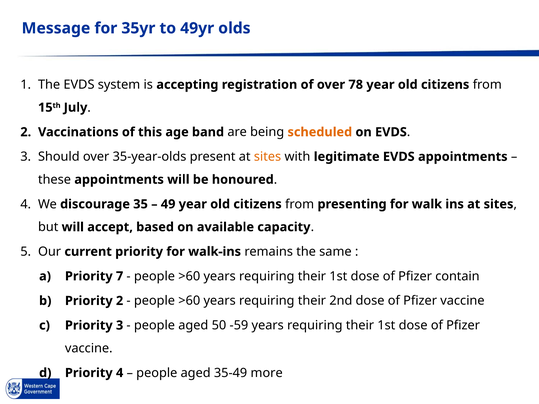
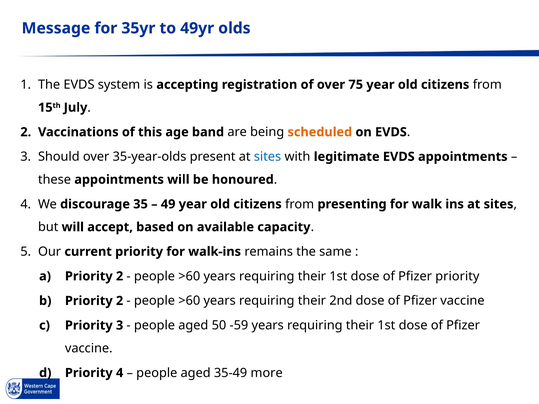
78: 78 -> 75 (356, 85)
sites colour: orange -> blue (268, 157)
7: 7 -> 2 (120, 276)
Pfizer contain: contain -> priority (457, 276)
